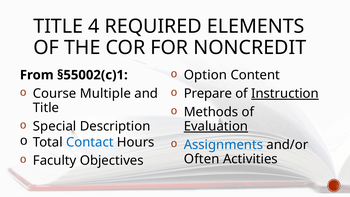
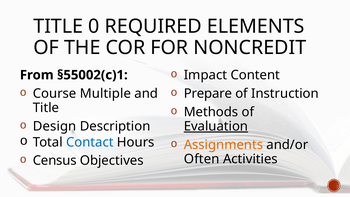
4: 4 -> 0 (94, 26)
Option: Option -> Impact (205, 75)
Instruction underline: present -> none (285, 94)
Special: Special -> Design (55, 126)
Assignments colour: blue -> orange (223, 145)
Faculty: Faculty -> Census (55, 161)
